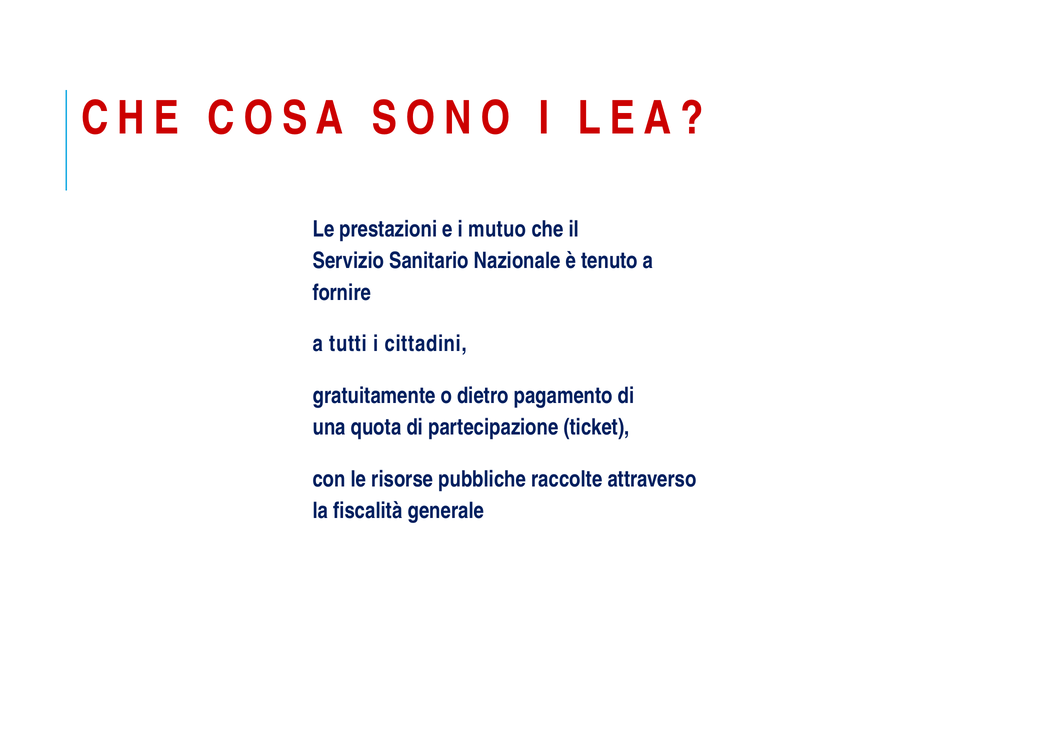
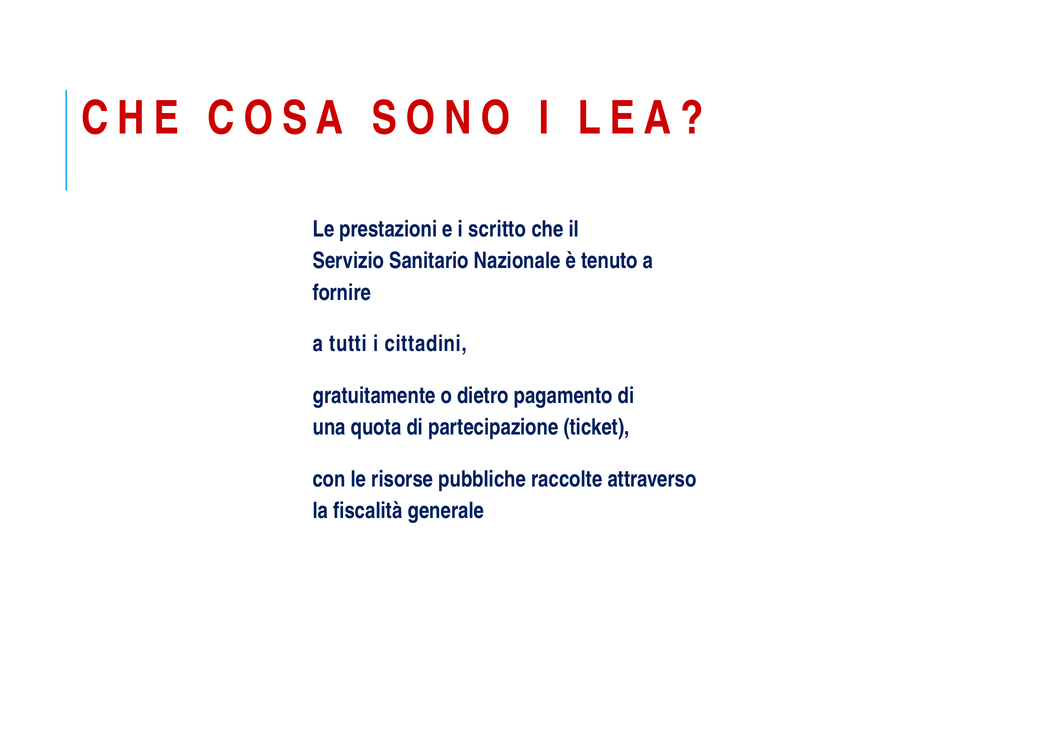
mutuo: mutuo -> scritto (497, 229)
